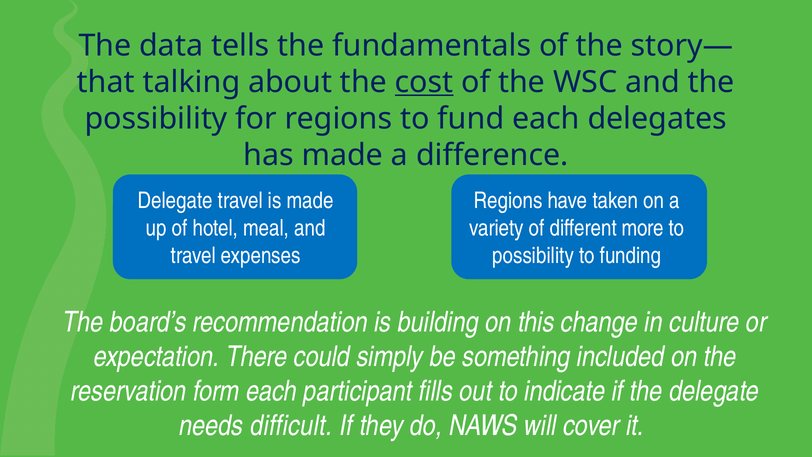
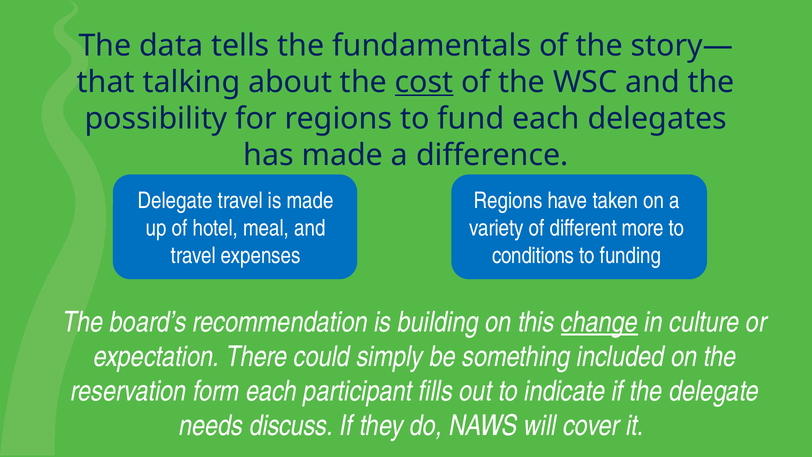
possibility: possibility -> conditions (533, 255)
change underline: none -> present (599, 322)
difficult: difficult -> discuss (292, 426)
